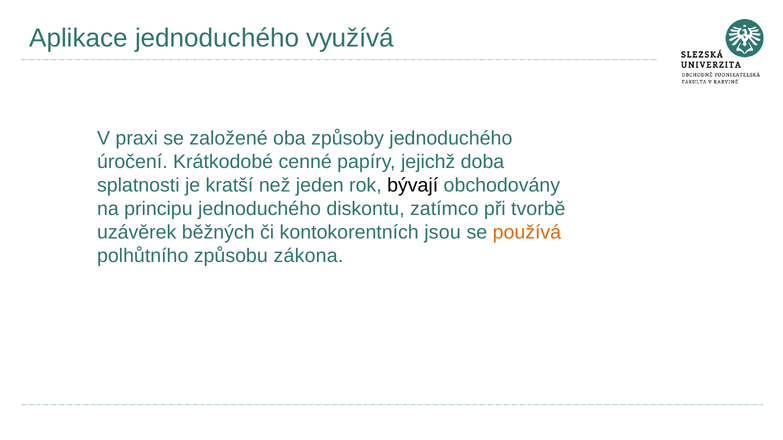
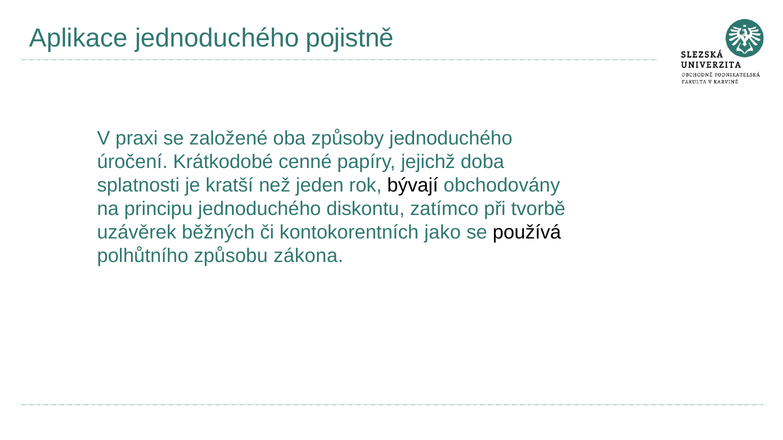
využívá: využívá -> pojistně (350, 38)
jsou: jsou -> jako (443, 232)
používá colour: orange -> black (527, 232)
